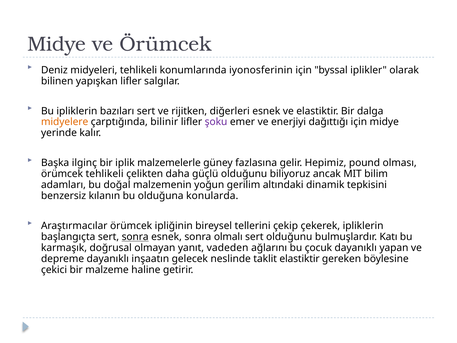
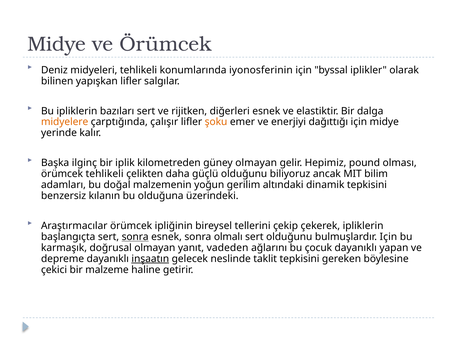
bilinir: bilinir -> çalışır (164, 122)
şoku colour: purple -> orange (216, 122)
malzemelerle: malzemelerle -> kilometreden (169, 163)
güney fazlasına: fazlasına -> olmayan (256, 163)
konularda: konularda -> üzerindeki (212, 196)
bulmuşlardır Katı: Katı -> Için (388, 237)
inşaatın underline: none -> present (150, 259)
taklit elastiktir: elastiktir -> tepkisini (300, 259)
